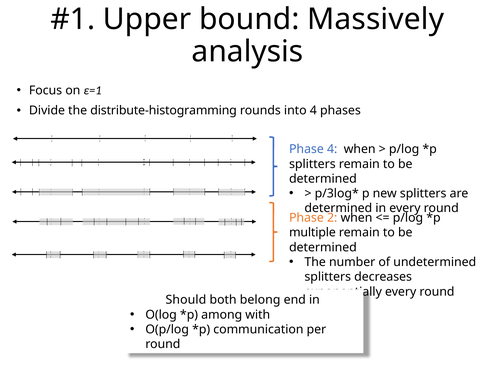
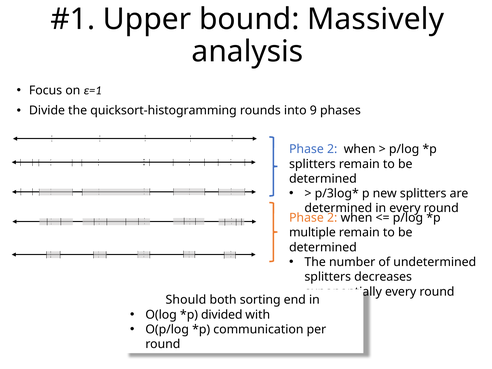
distribute-histogramming: distribute-histogramming -> quicksort-histogramming (164, 111)
into 4: 4 -> 9 (313, 111)
4: 4 -> 2 (332, 149)
belong: belong -> sorting (260, 300)
among: among -> divided (222, 315)
